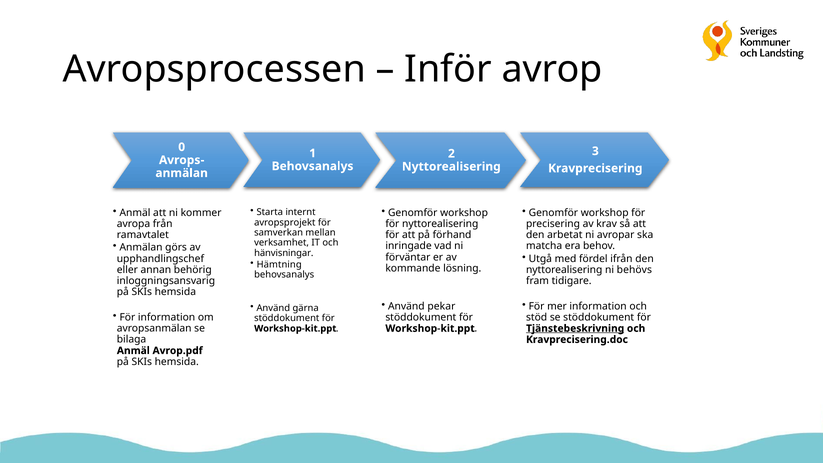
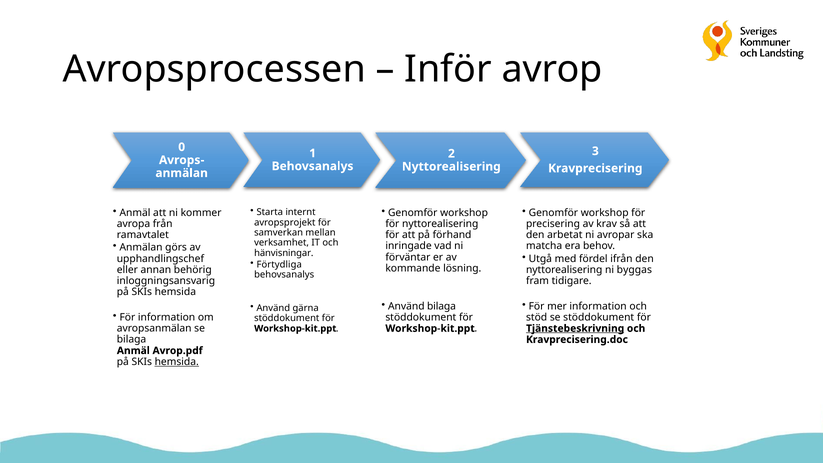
Hämtning: Hämtning -> Förtydliga (279, 265)
behövs: behövs -> byggas (634, 270)
Använd pekar: pekar -> bilaga (441, 306)
hemsida underline: none -> present (177, 362)
